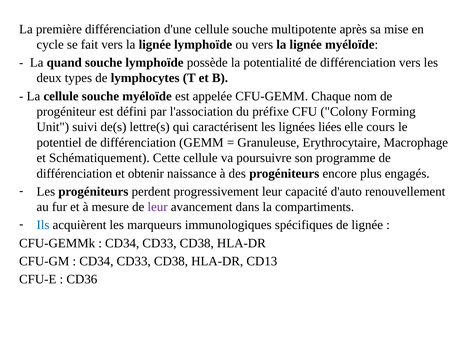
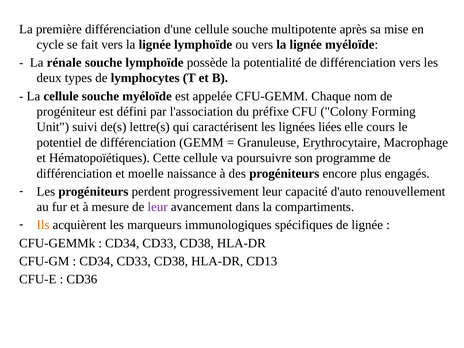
quand: quand -> rénale (64, 63)
Schématiquement: Schématiquement -> Hématopoïétiques (99, 158)
obtenir: obtenir -> moelle (146, 173)
Ils colour: blue -> orange (43, 225)
